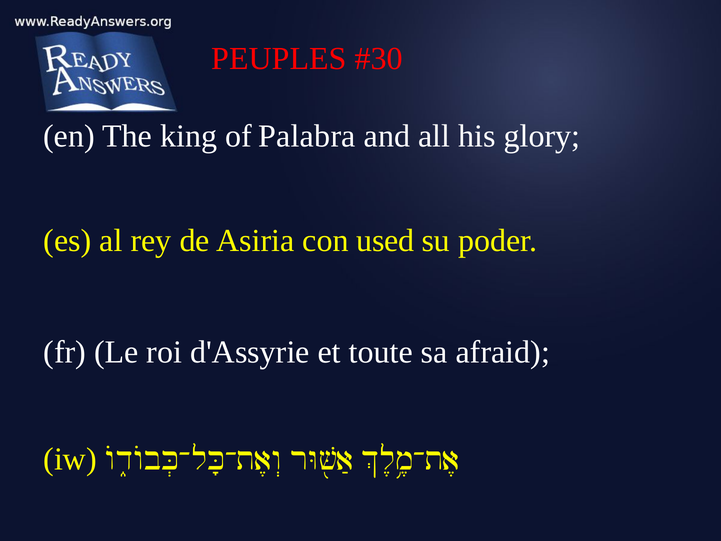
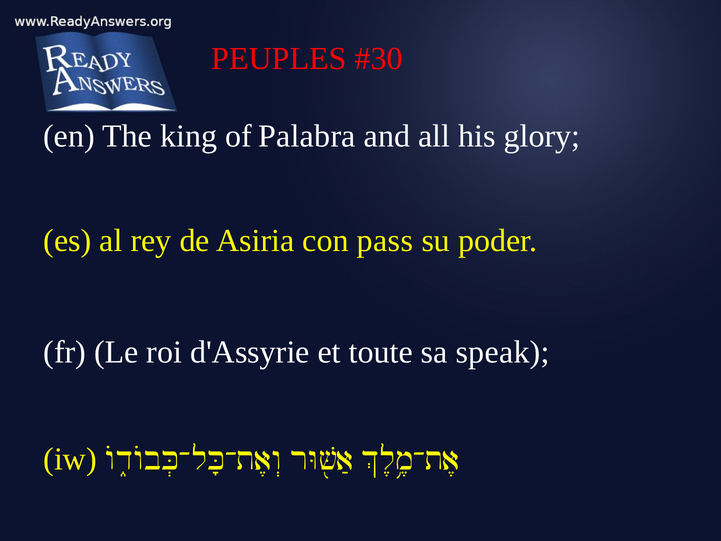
used: used -> pass (385, 241)
afraid: afraid -> speak (503, 352)
